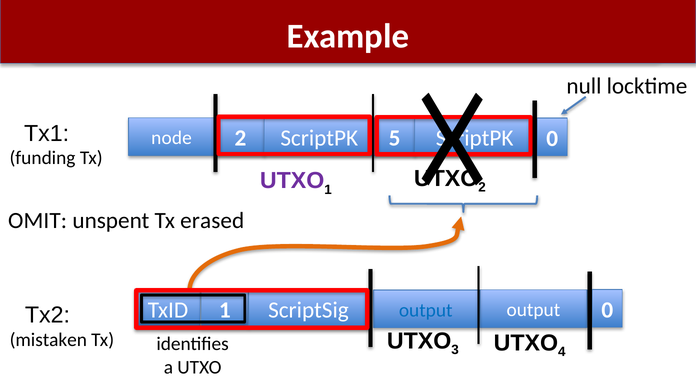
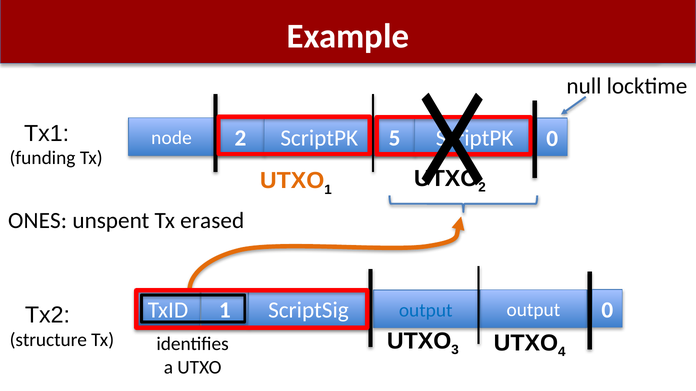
UTXO colour: purple -> orange (292, 181)
OMIT: OMIT -> ONES (38, 221)
mistaken: mistaken -> structure (48, 340)
